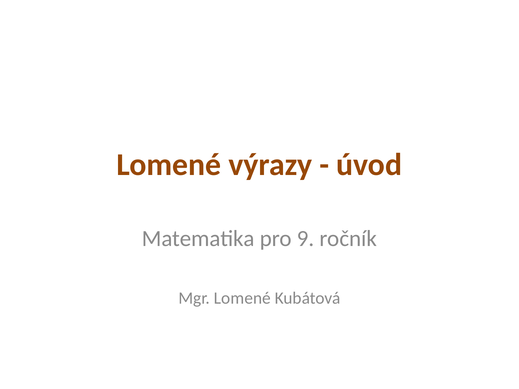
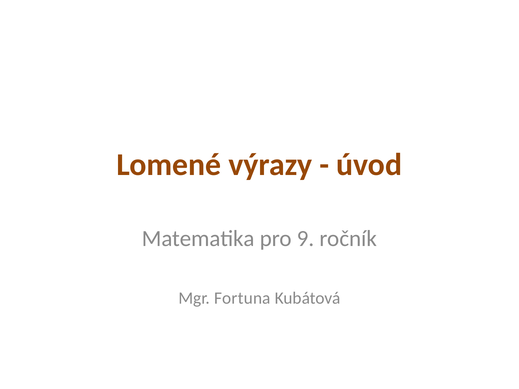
Mgr Lomené: Lomené -> Fortuna (242, 298)
